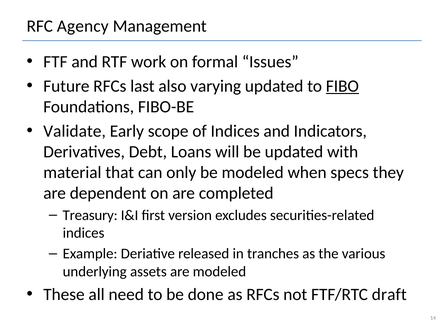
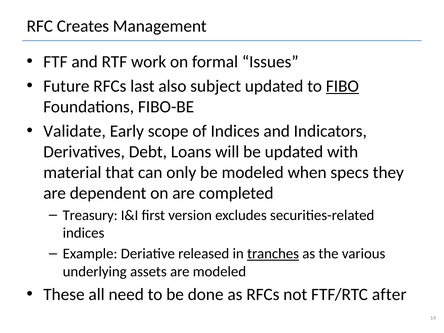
Agency: Agency -> Creates (83, 26)
varying: varying -> subject (216, 86)
tranches underline: none -> present (273, 254)
draft: draft -> after (389, 294)
